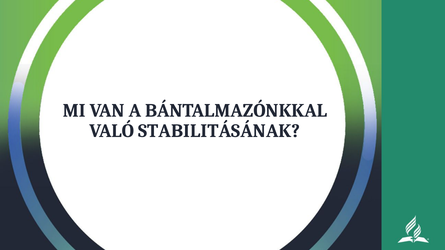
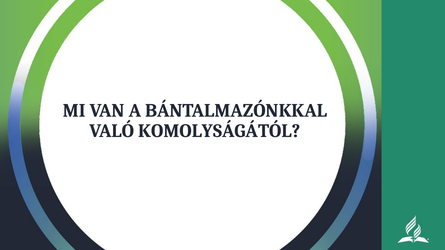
STABILITÁSÁNAK: STABILITÁSÁNAK -> KOMOLYSÁGÁTÓL (219, 131)
